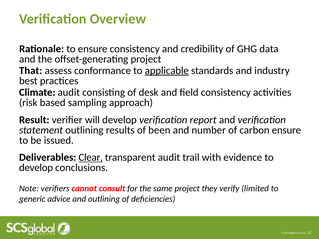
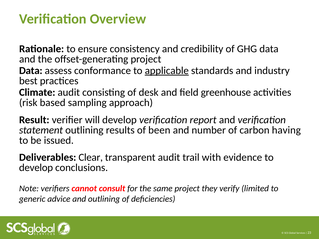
That: That -> Data (31, 71)
field consistency: consistency -> greenhouse (226, 92)
carbon ensure: ensure -> having (286, 130)
Clear underline: present -> none (91, 158)
